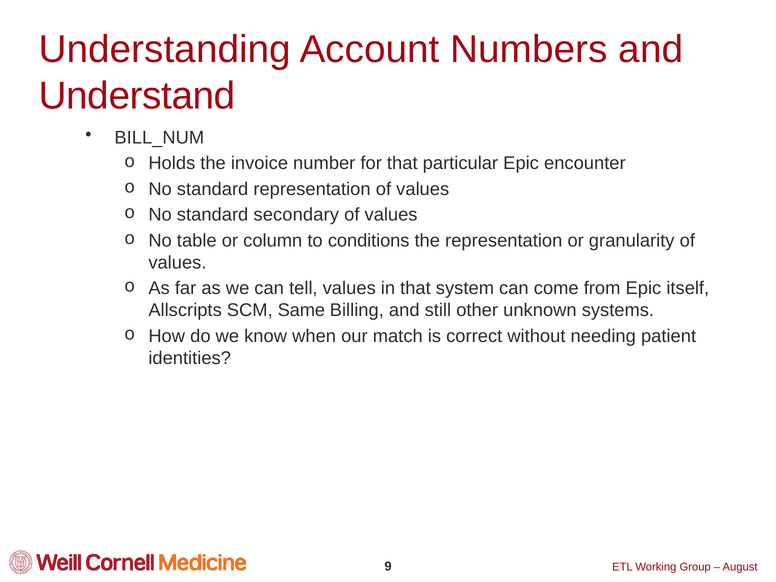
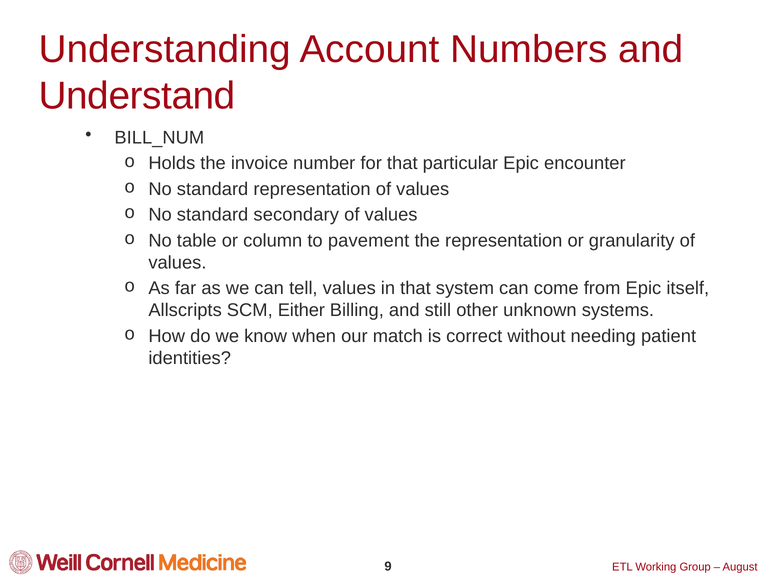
conditions: conditions -> pavement (369, 241)
Same: Same -> Either (301, 310)
